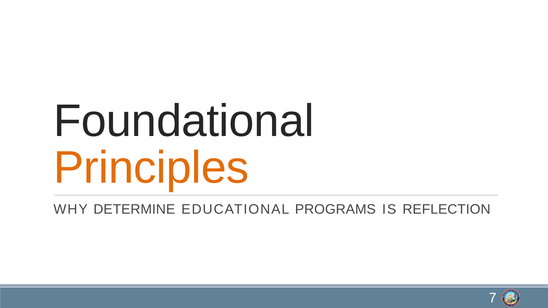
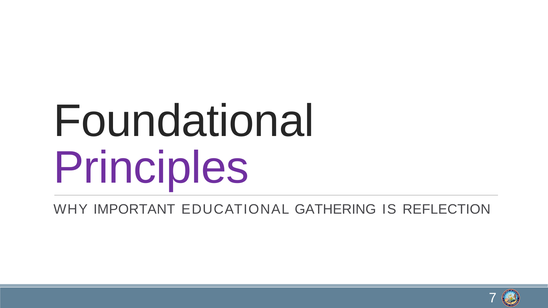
Principles colour: orange -> purple (151, 168)
DETERMINE: DETERMINE -> IMPORTANT (134, 210)
PROGRAMS: PROGRAMS -> GATHERING (335, 210)
